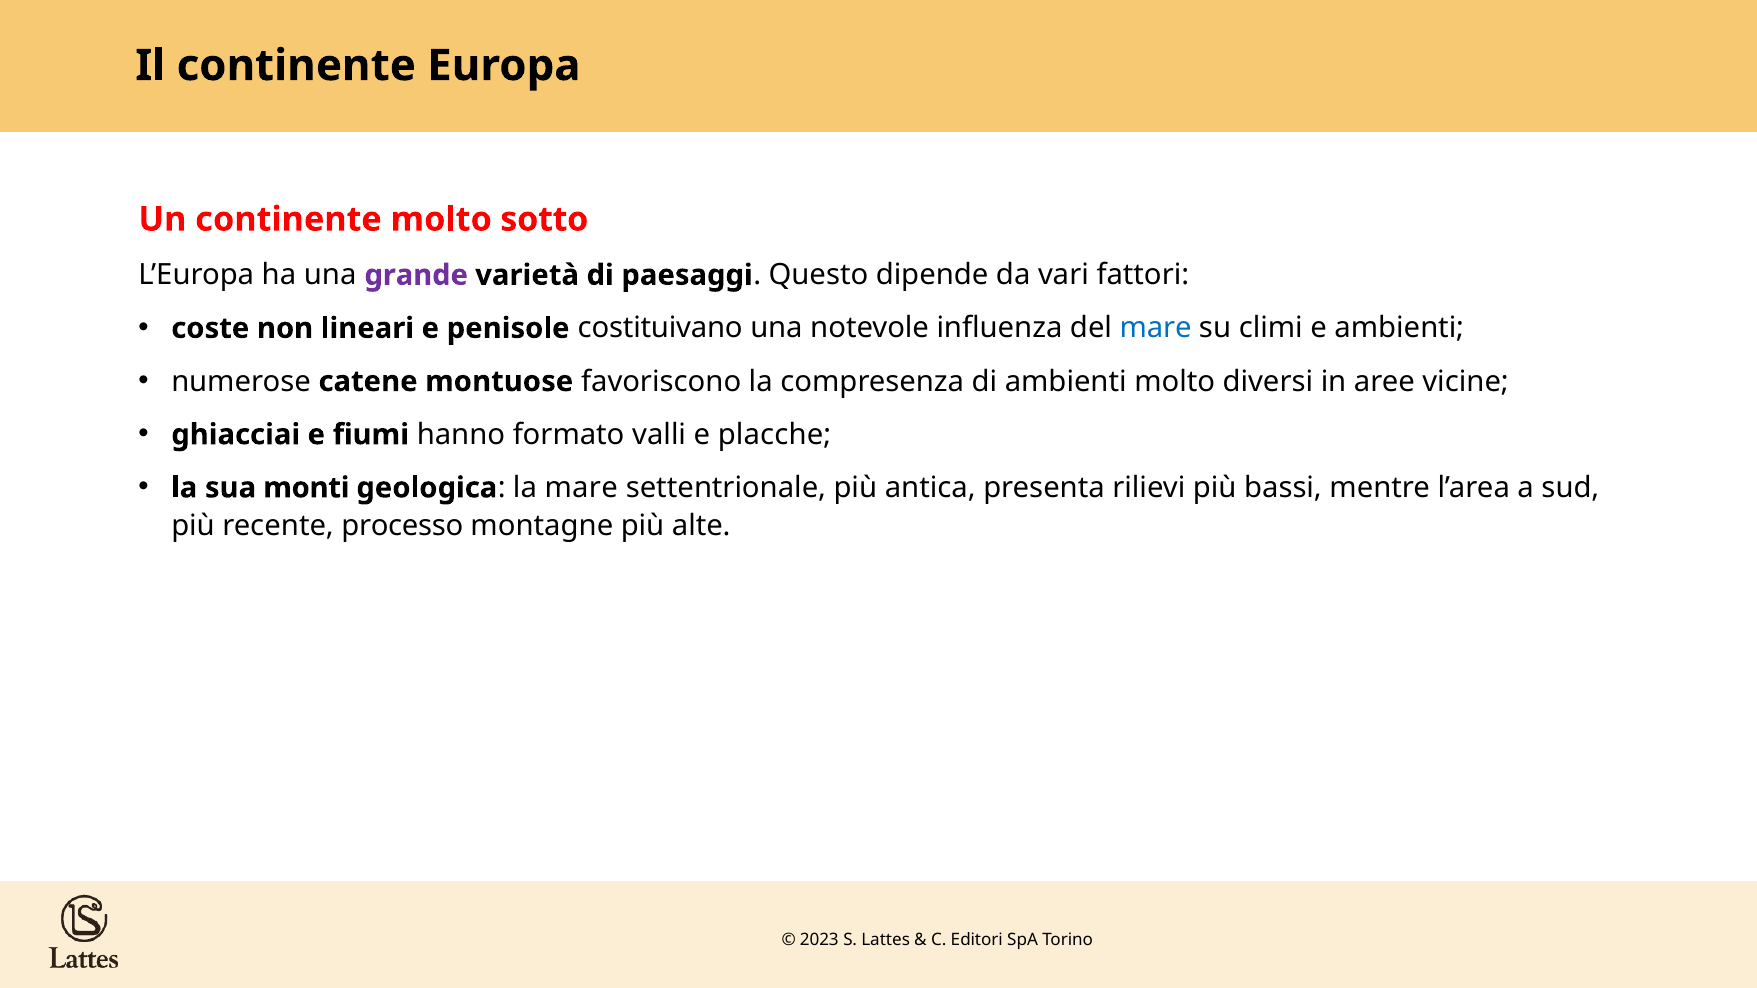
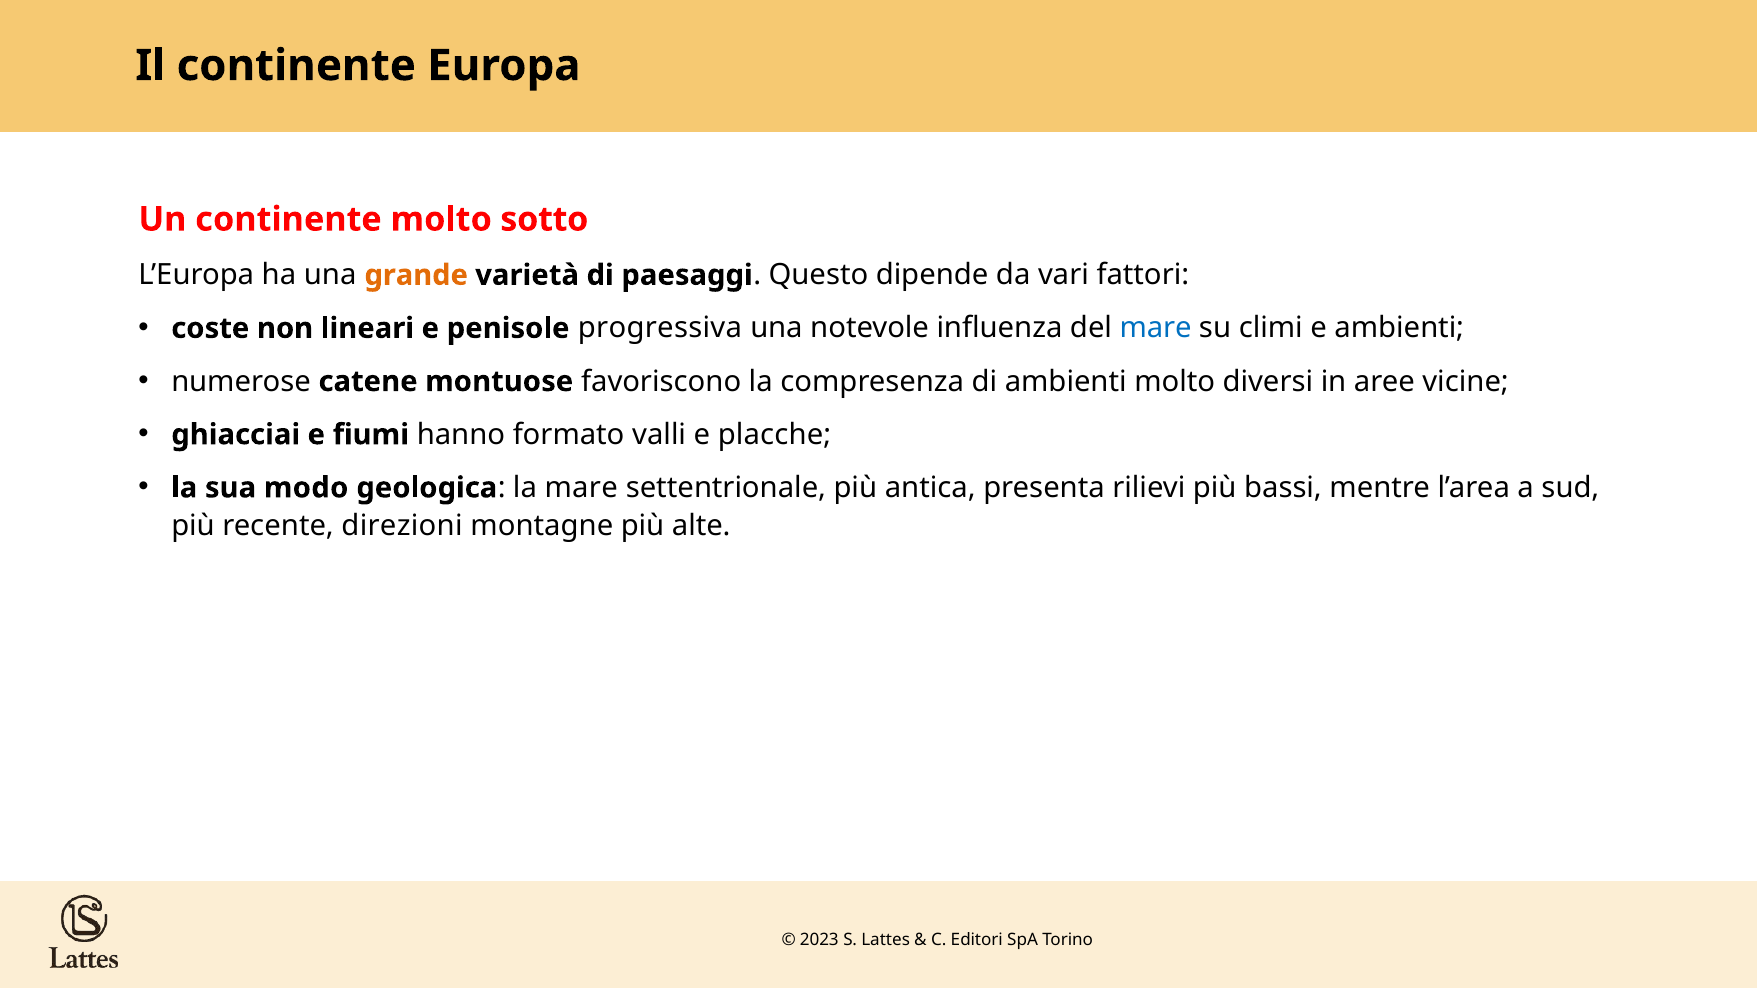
grande colour: purple -> orange (416, 275)
costituivano: costituivano -> progressiva (660, 328)
monti: monti -> modo (306, 488)
processo: processo -> direzioni (402, 527)
